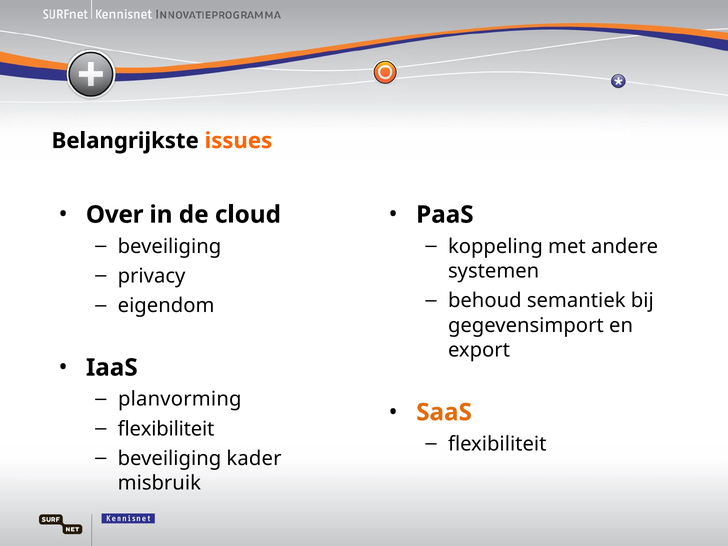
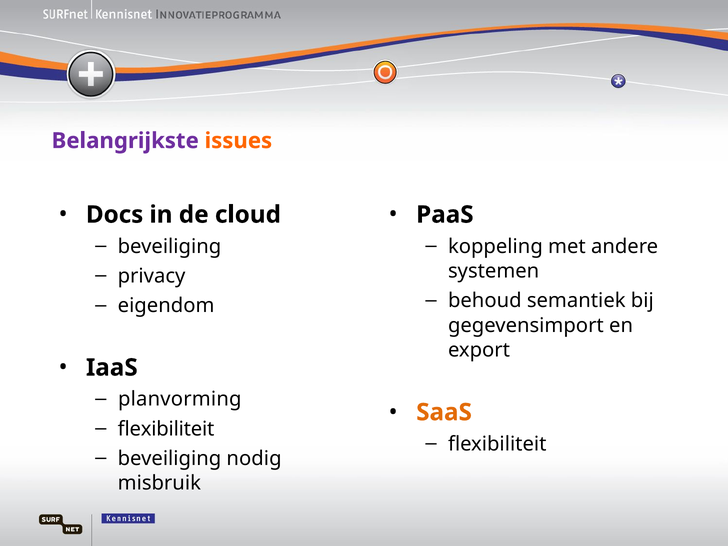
Belangrijkste colour: black -> purple (125, 141)
Over: Over -> Docs (115, 215)
kader: kader -> nodig (254, 458)
